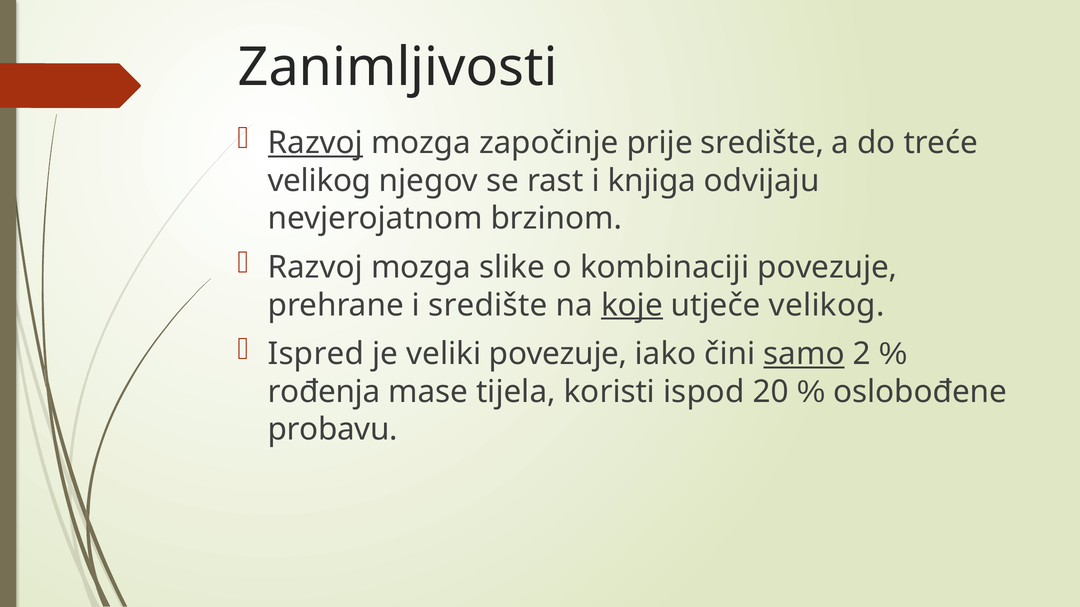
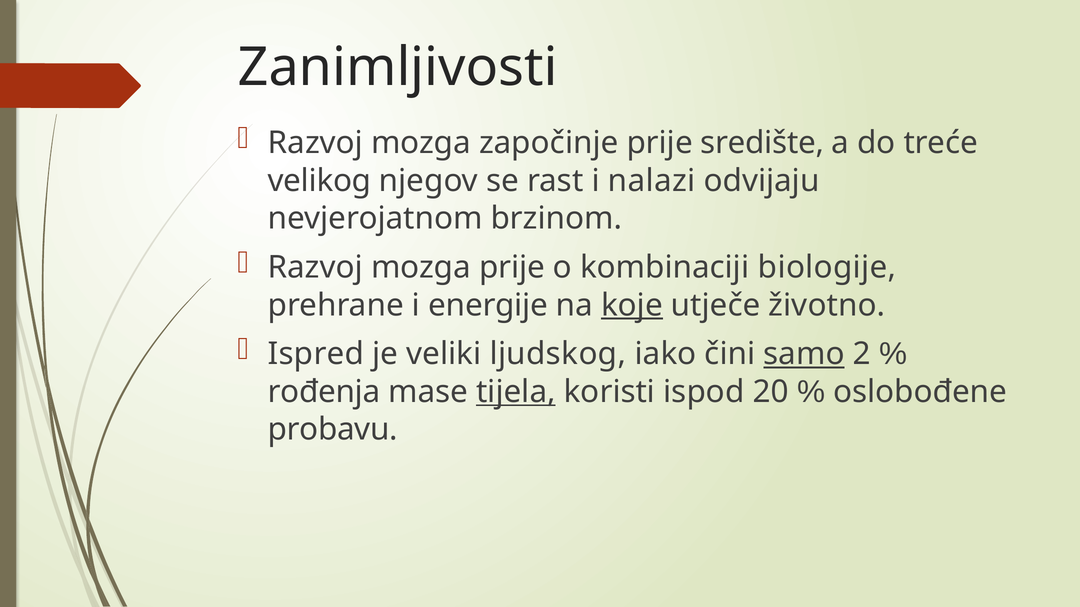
Razvoj underline: present -> none (315, 143)
knjiga: knjiga -> nalazi (652, 181)
mozga slike: slike -> prije (512, 268)
kombinaciji povezuje: povezuje -> biologije (827, 268)
i središte: središte -> energije (488, 305)
utječe velikog: velikog -> životno (827, 305)
veliki povezuje: povezuje -> ljudskog (558, 354)
tijela underline: none -> present (516, 392)
